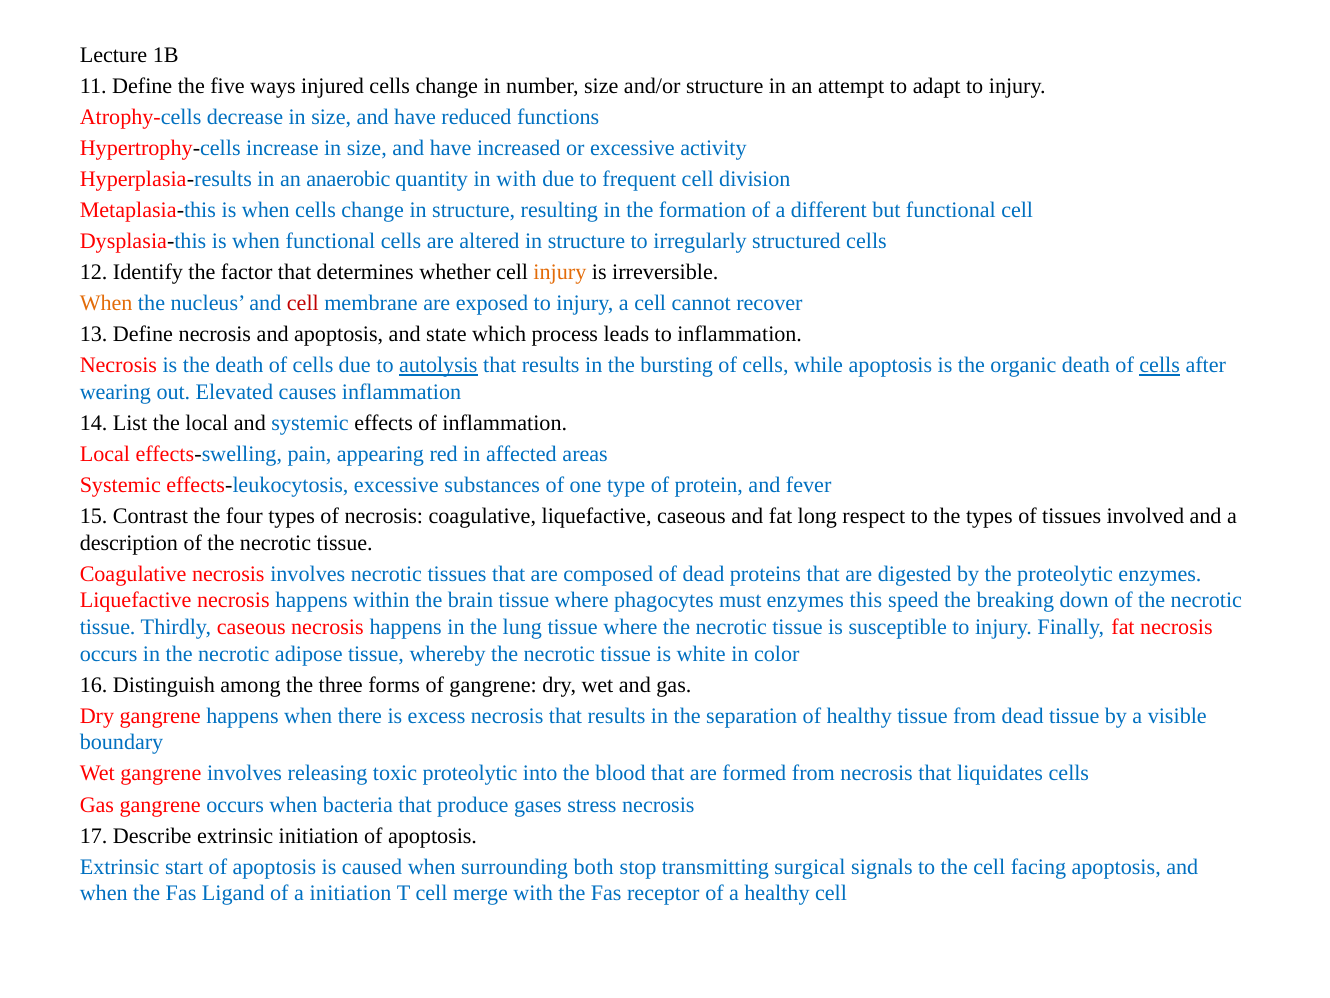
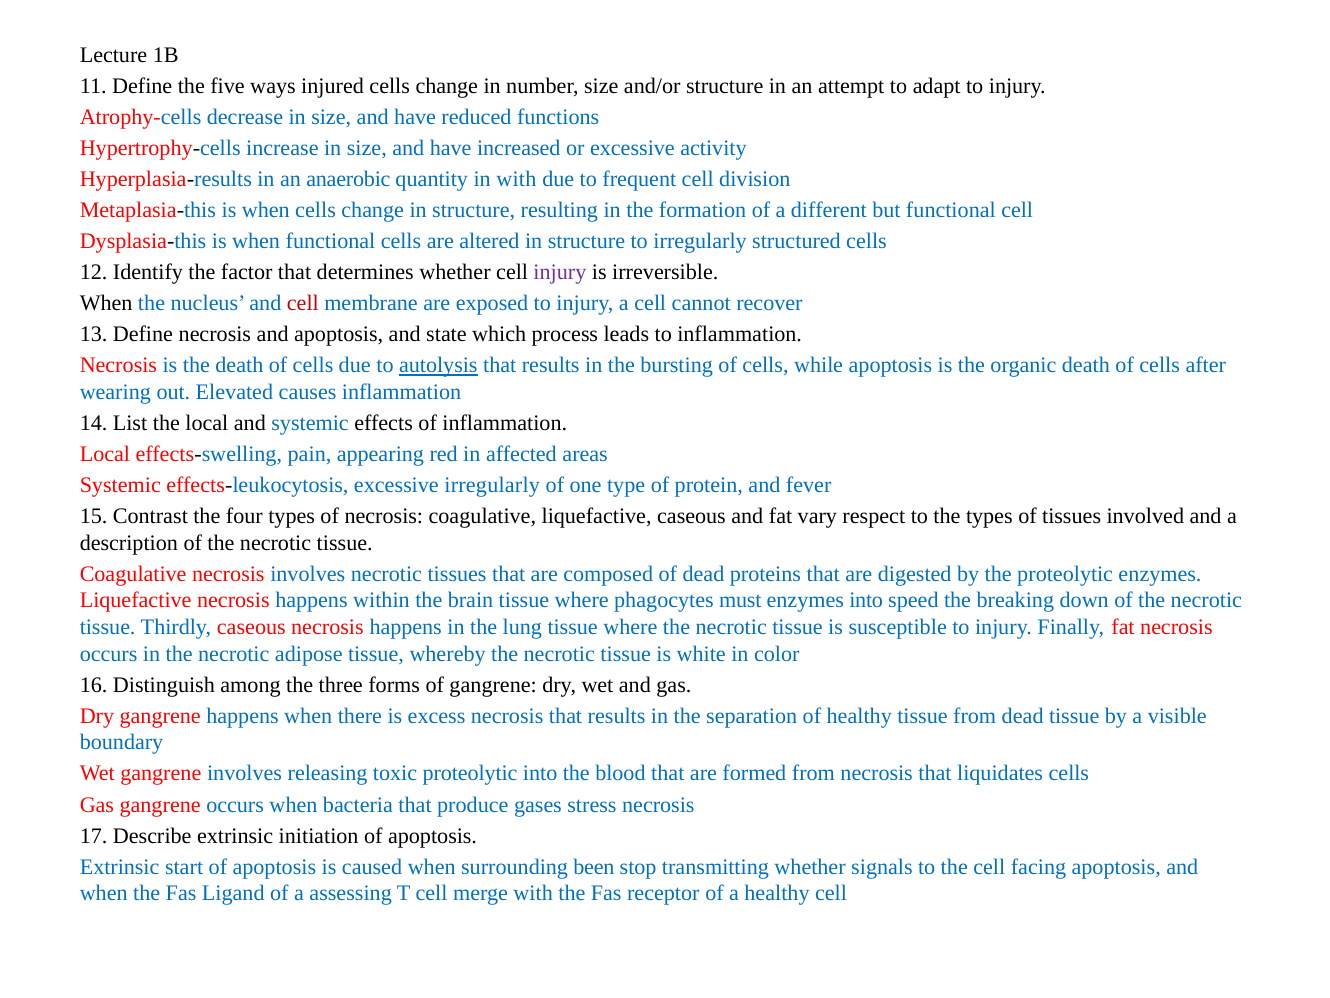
injury colour: orange -> purple (560, 272)
When colour: orange -> black (106, 303)
cells underline: present -> none (1160, 365)
excessive substances: substances -> irregularly (492, 485)
long: long -> vary (817, 516)
enzymes this: this -> into (866, 600)
both: both -> been (594, 866)
transmitting surgical: surgical -> whether (810, 866)
a initiation: initiation -> assessing (351, 893)
